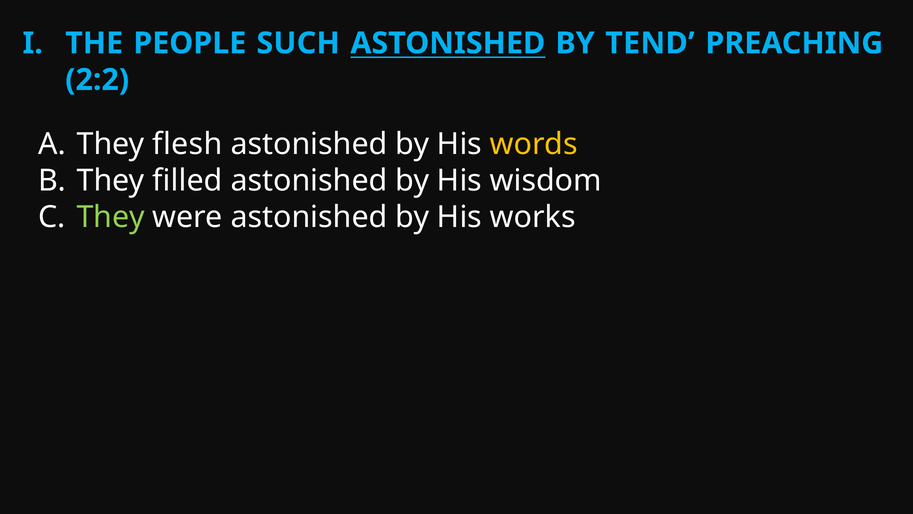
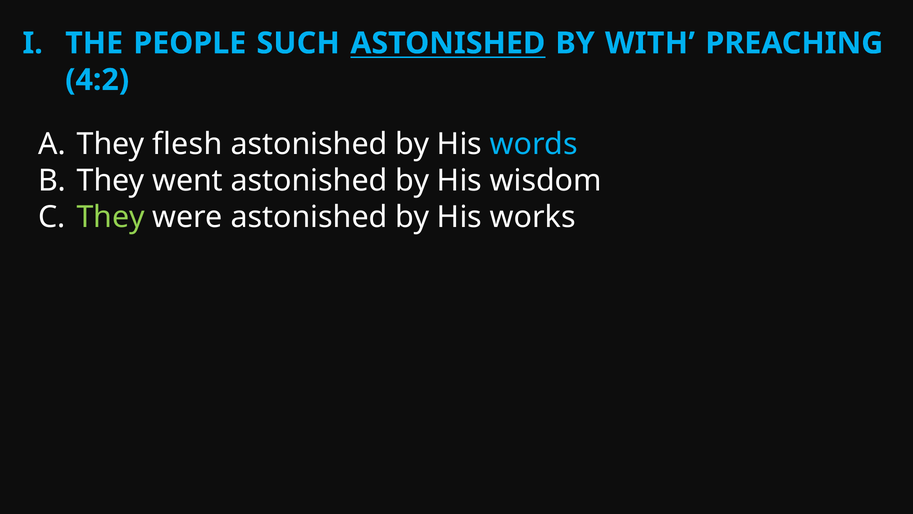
TEND: TEND -> WITH (650, 43)
2:2: 2:2 -> 4:2 (97, 80)
words colour: yellow -> light blue (534, 144)
filled: filled -> went (188, 180)
